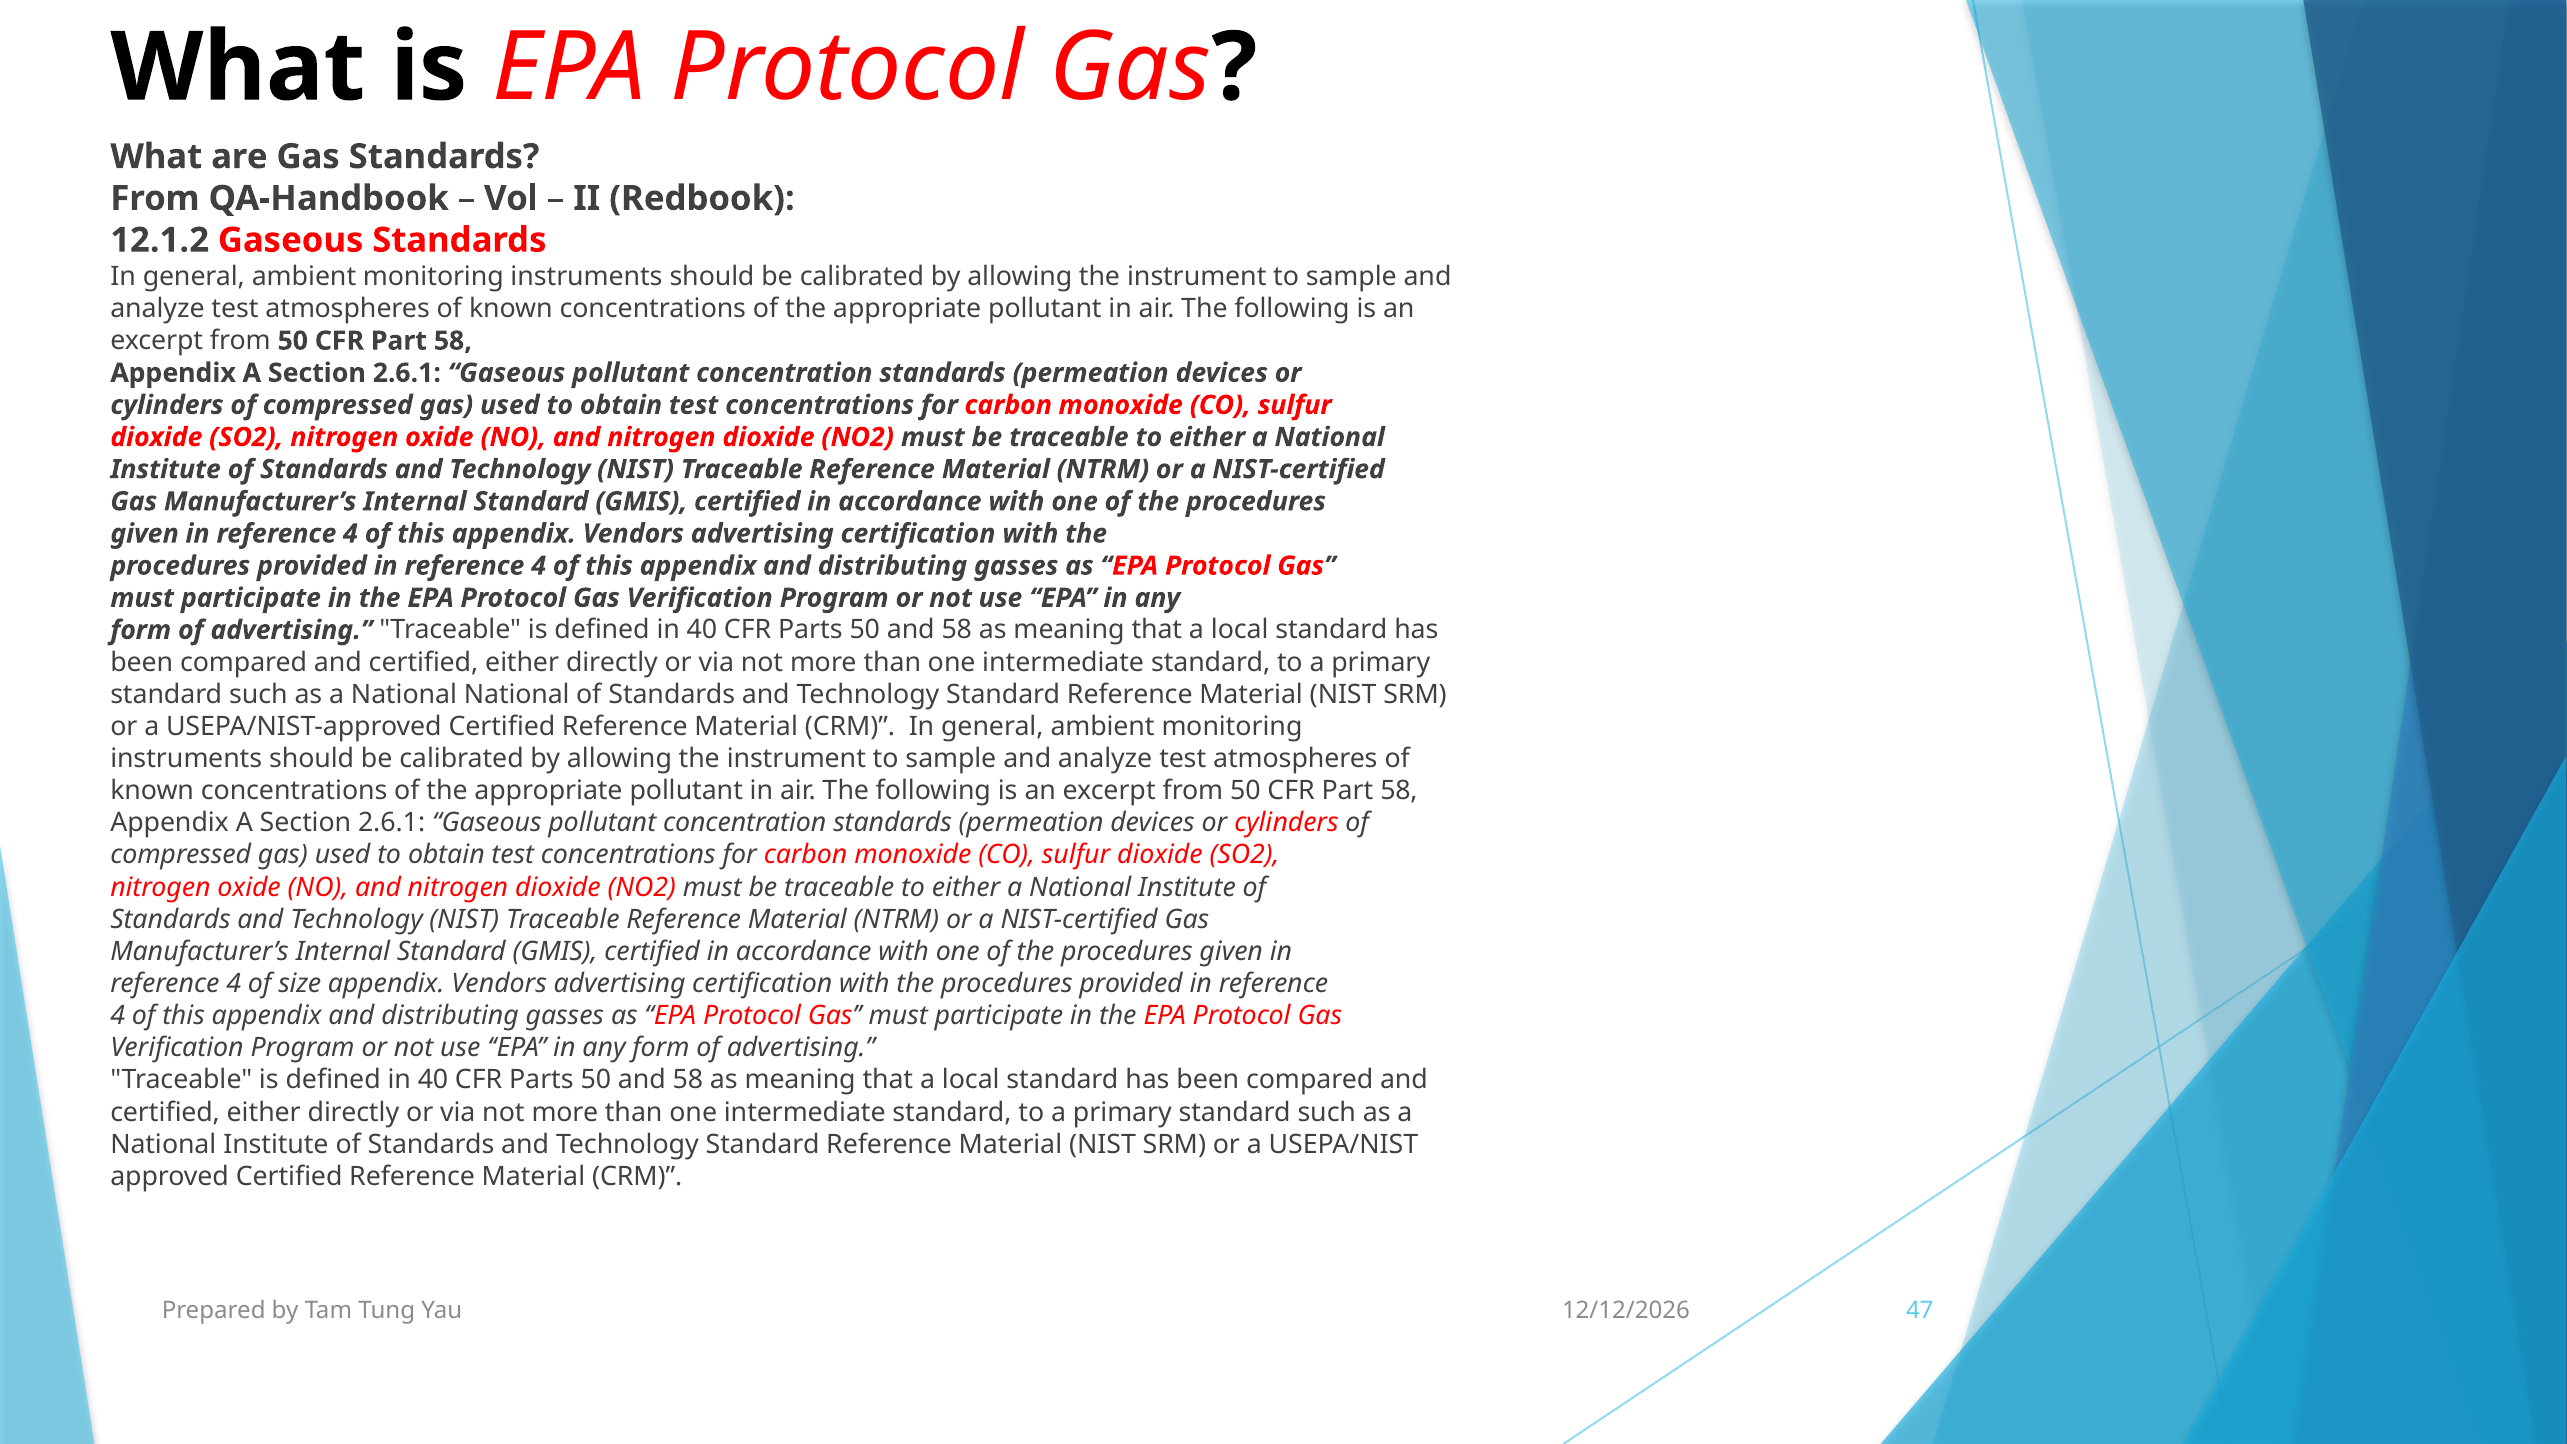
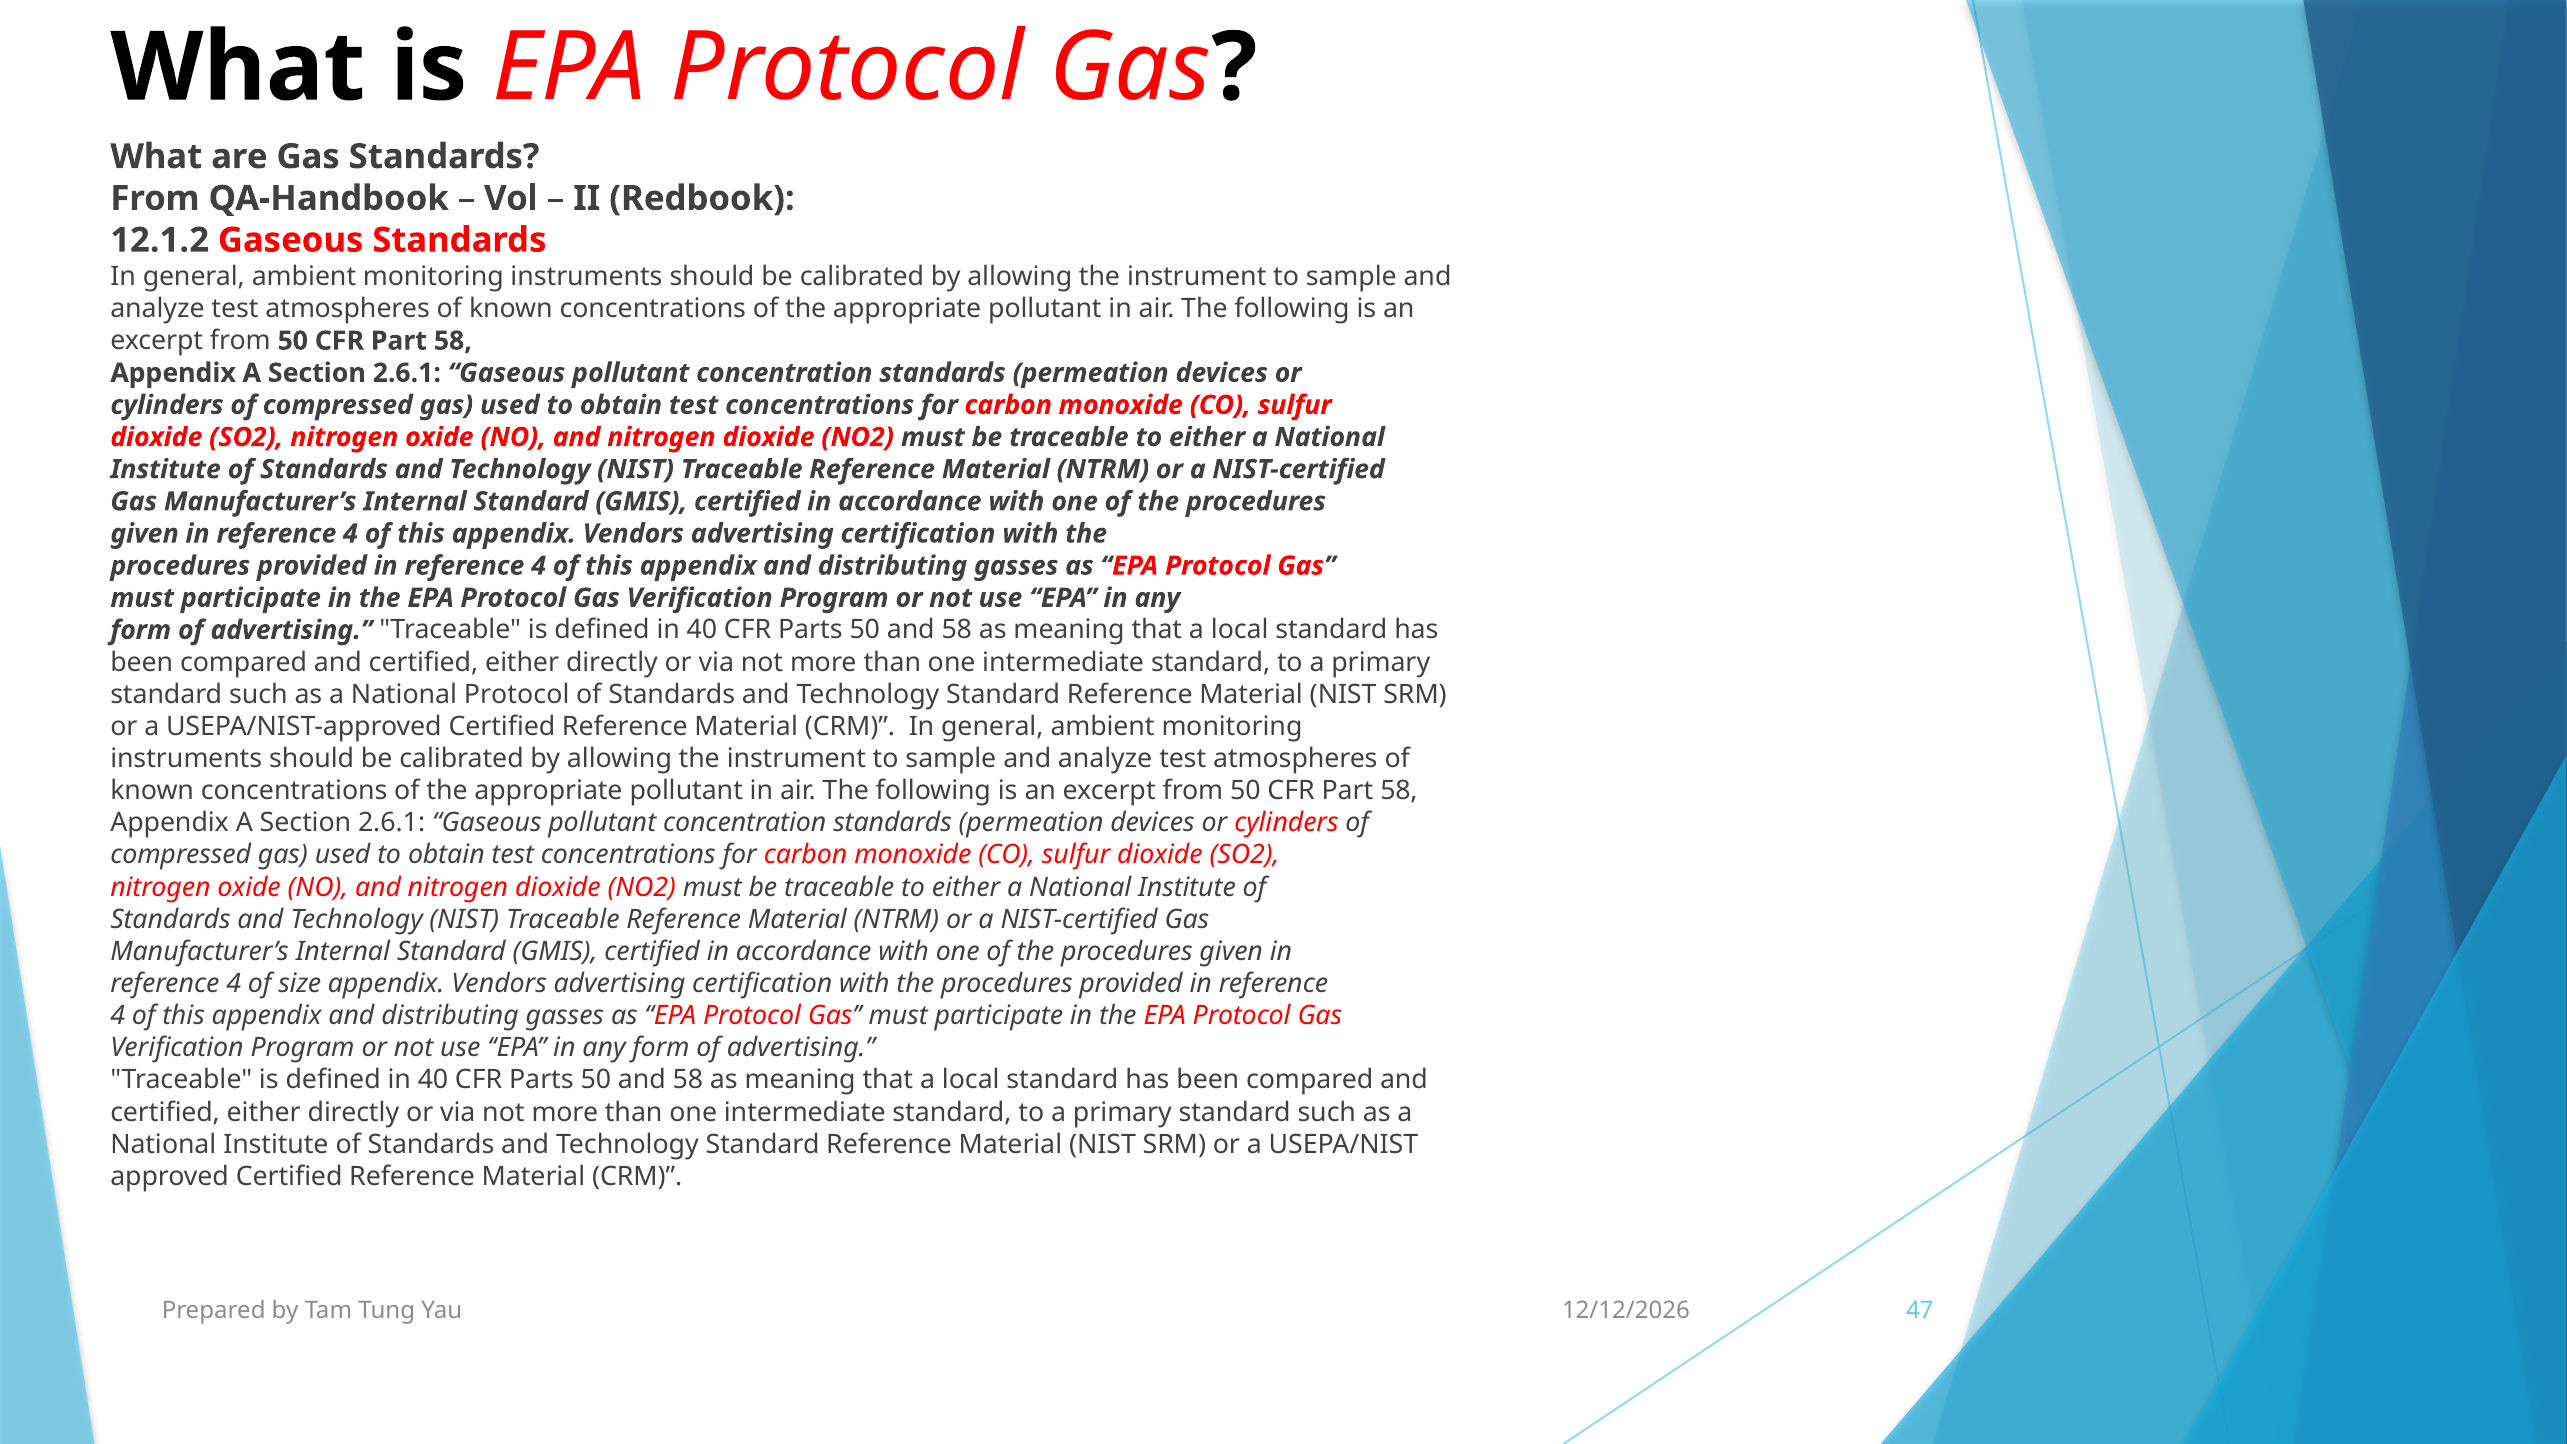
National National: National -> Protocol (517, 694)
